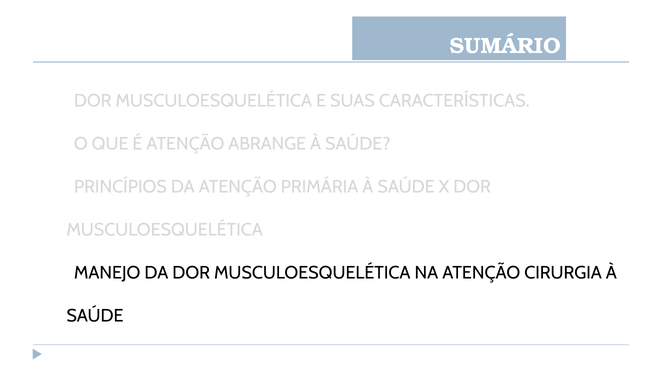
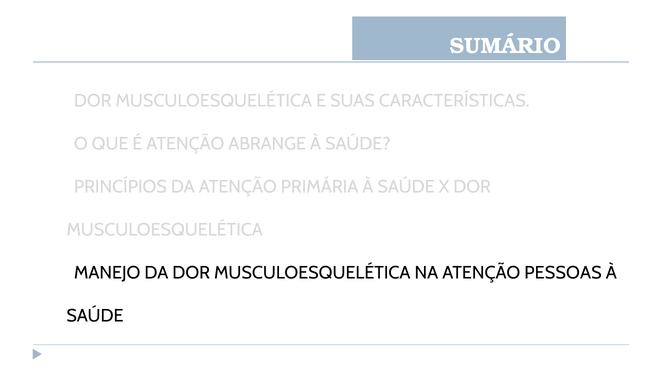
CIRURGIA: CIRURGIA -> PESSOAS (563, 273)
